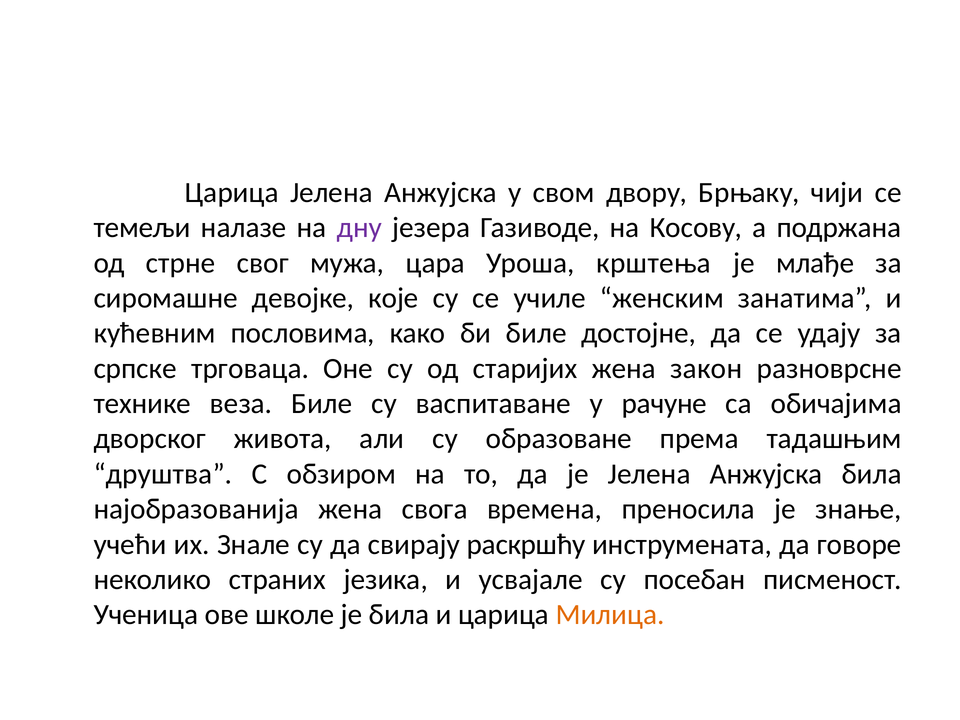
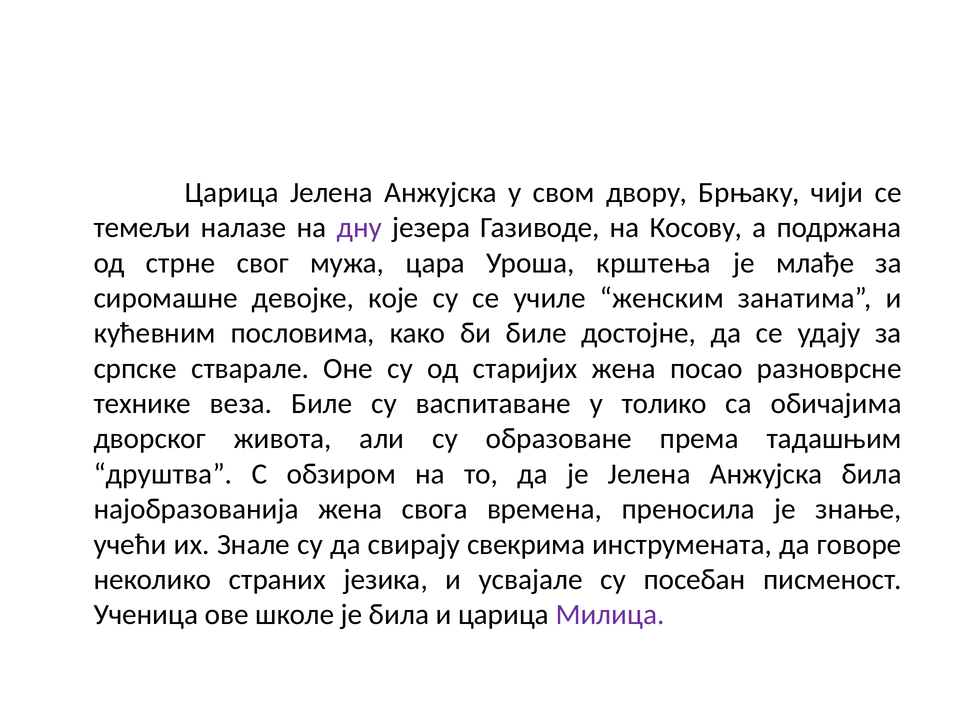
трговаца: трговаца -> стварале (250, 368)
закон: закон -> посао (706, 368)
рачуне: рачуне -> толико (664, 404)
раскршћу: раскршћу -> свекрима (526, 544)
Милица colour: orange -> purple (610, 615)
